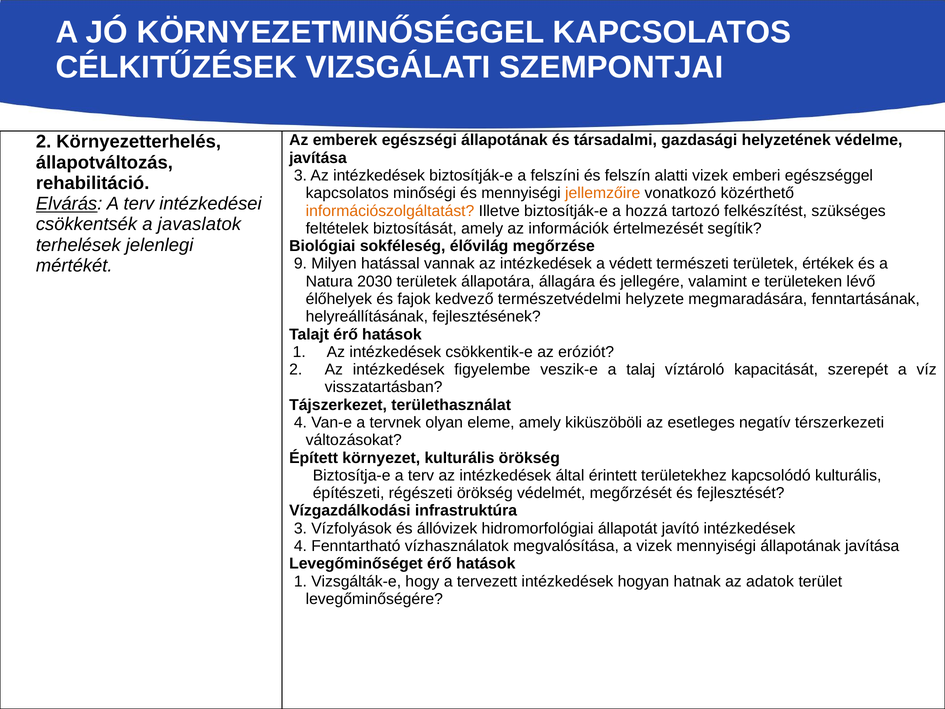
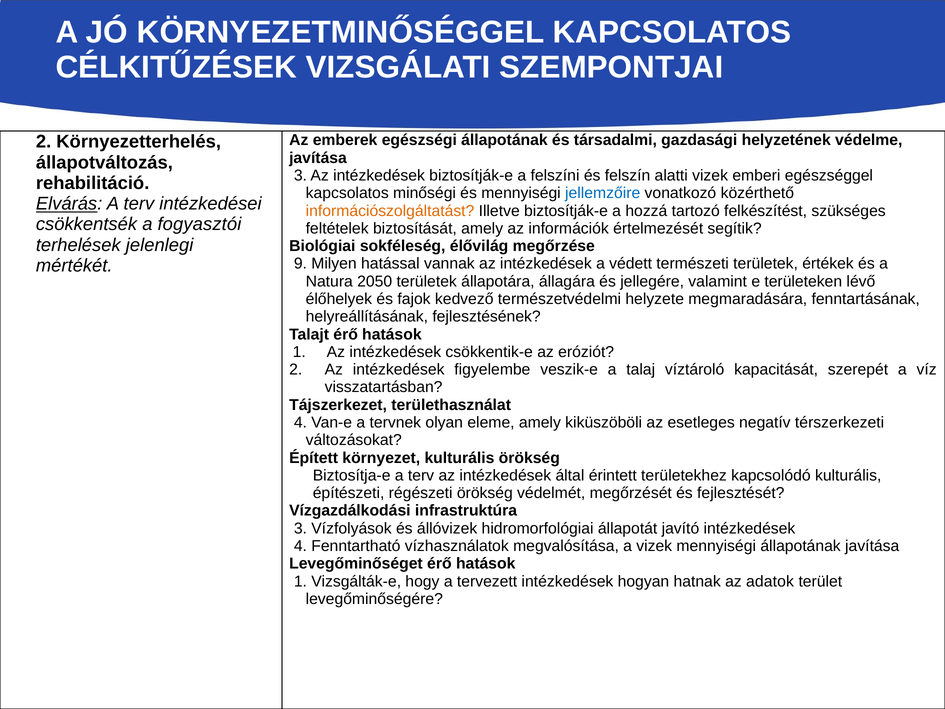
jellemzőire colour: orange -> blue (603, 193)
javaslatok: javaslatok -> fogyasztói (199, 224)
2030: 2030 -> 2050 (375, 281)
